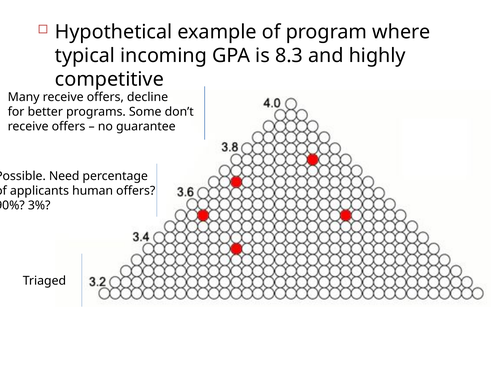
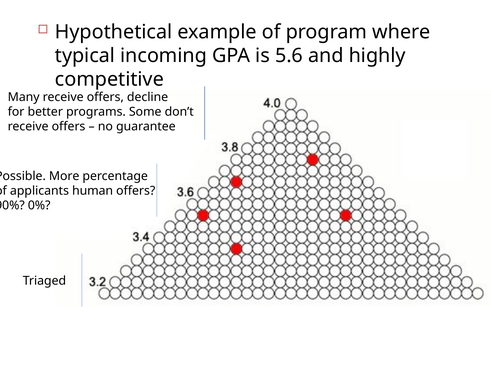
8.3: 8.3 -> 5.6 (289, 56)
Need: Need -> More (64, 176)
3%: 3% -> 0% (39, 206)
